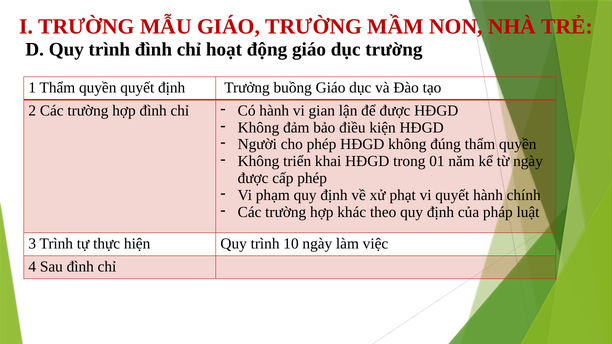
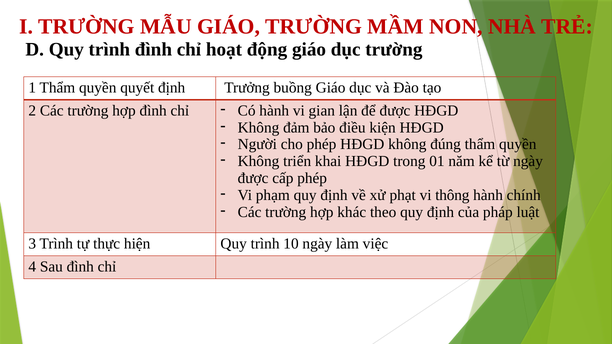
vi quyết: quyết -> thông (452, 195)
